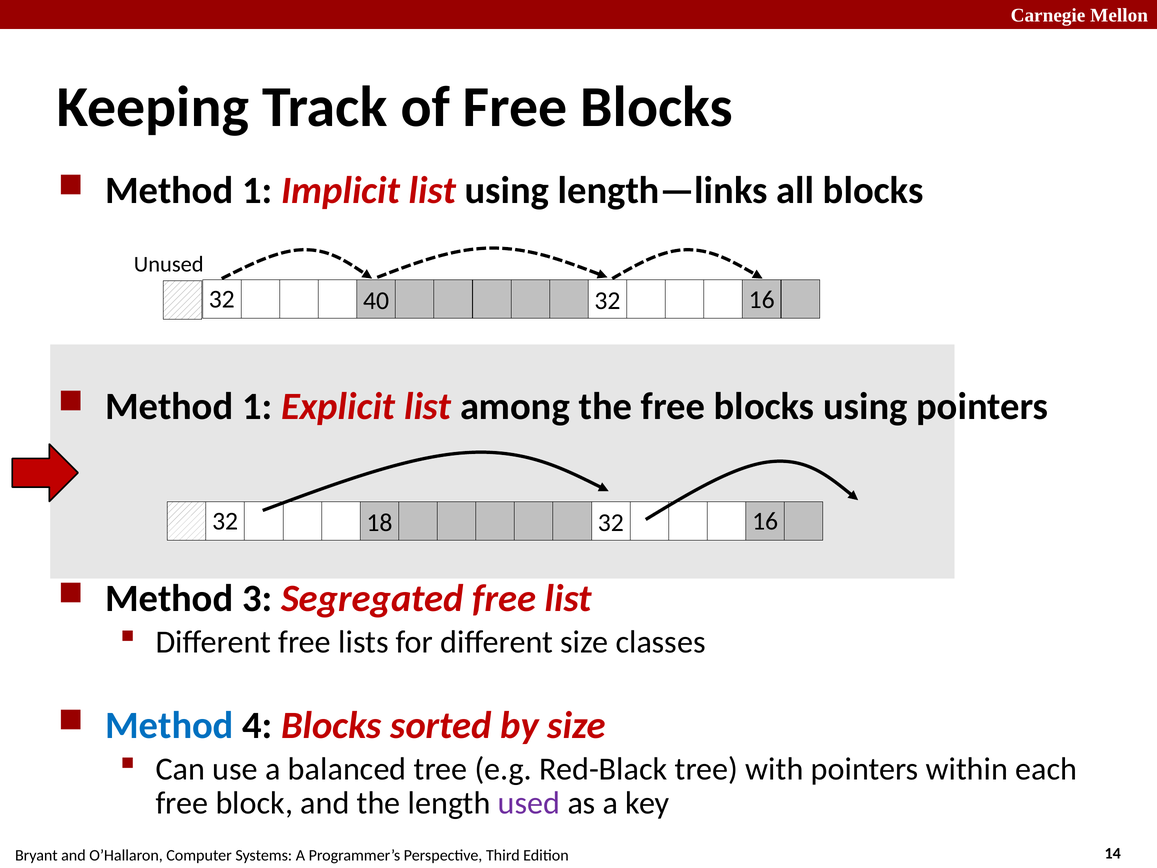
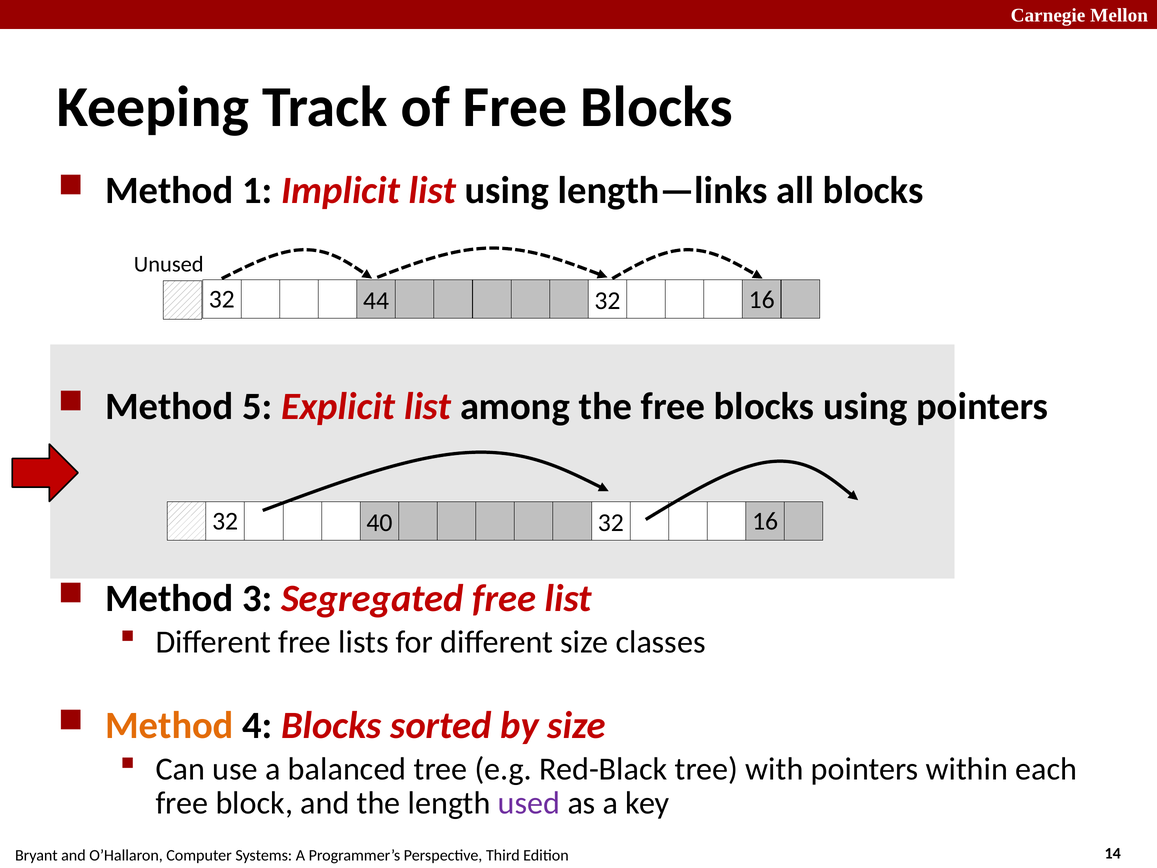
40: 40 -> 44 (376, 301)
1: 1 -> 5 (257, 406)
18: 18 -> 40 (379, 522)
Method colour: blue -> orange (169, 725)
